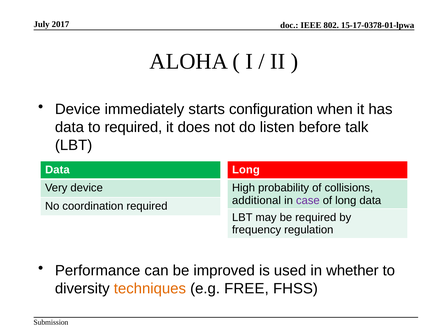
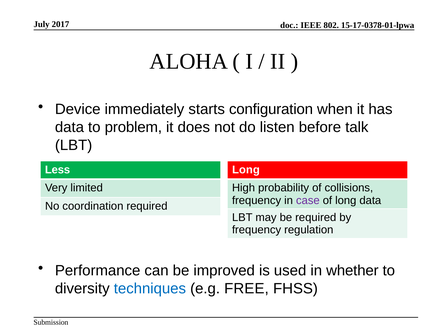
to required: required -> problem (133, 127)
Data: Data -> Less (58, 170)
Very device: device -> limited (87, 188)
additional: additional -> frequency (257, 200)
techniques colour: orange -> blue (150, 288)
